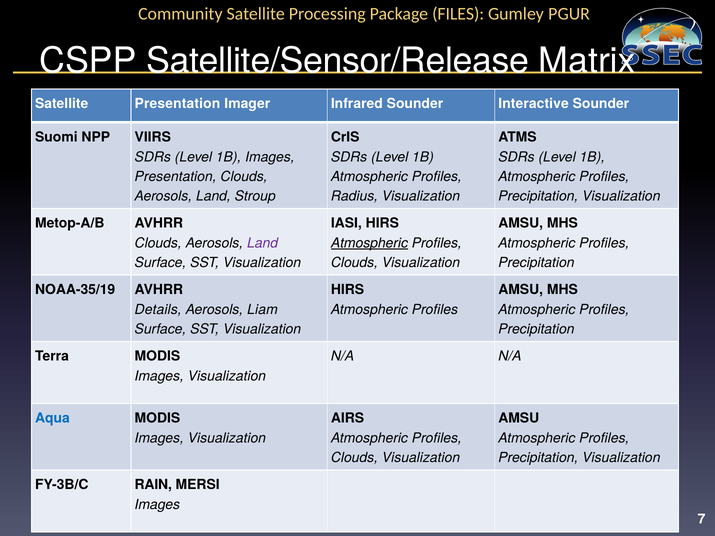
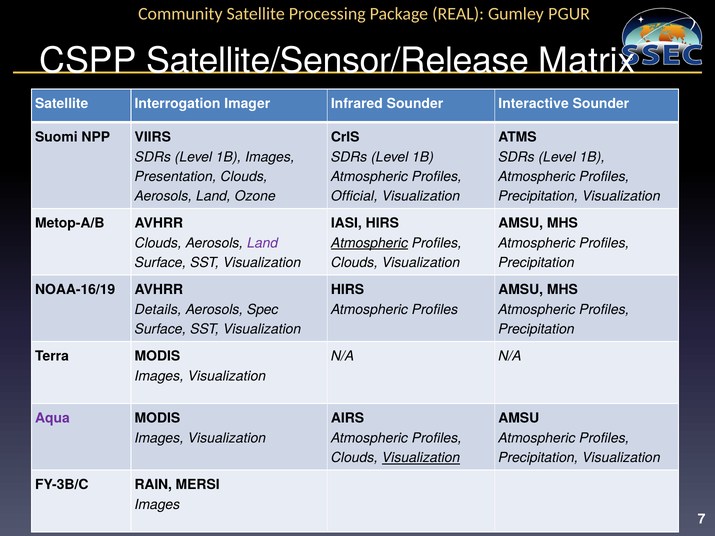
FILES: FILES -> REAL (458, 14)
Satellite Presentation: Presentation -> Interrogation (178, 104)
Stroup: Stroup -> Ozone (255, 196)
Radius: Radius -> Official (354, 196)
NOAA-35/19: NOAA-35/19 -> NOAA-16/19 (75, 290)
Liam: Liam -> Spec (263, 310)
Aqua colour: blue -> purple (52, 418)
Visualization underline: none -> present (421, 458)
